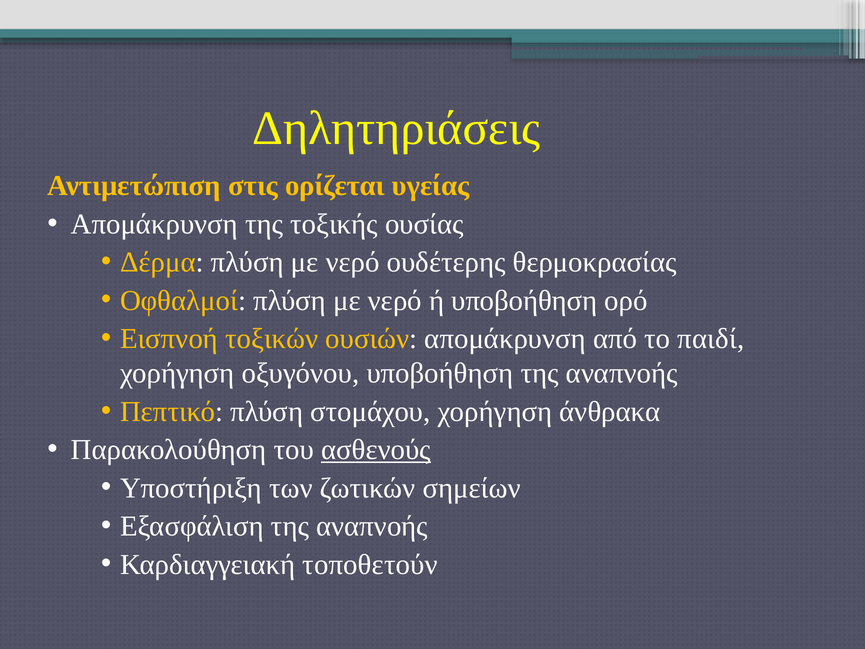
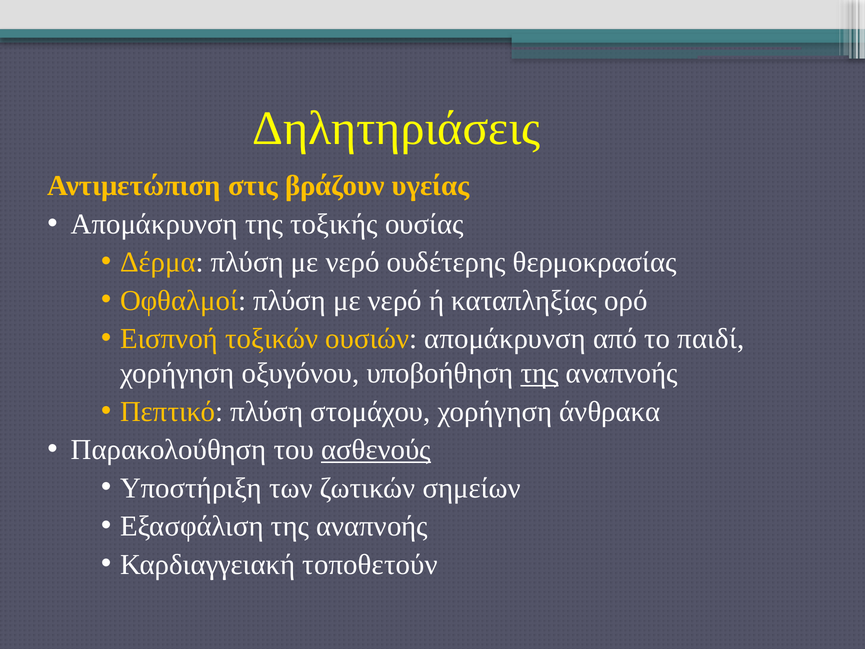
ορίζεται: ορίζεται -> βράζουν (335, 186)
ή υποβοήθηση: υποβοήθηση -> καταπληξίας (524, 300)
της underline: none -> present (540, 373)
